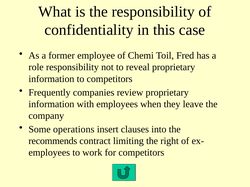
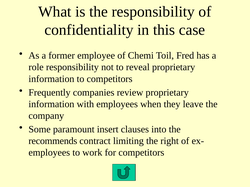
operations: operations -> paramount (74, 130)
